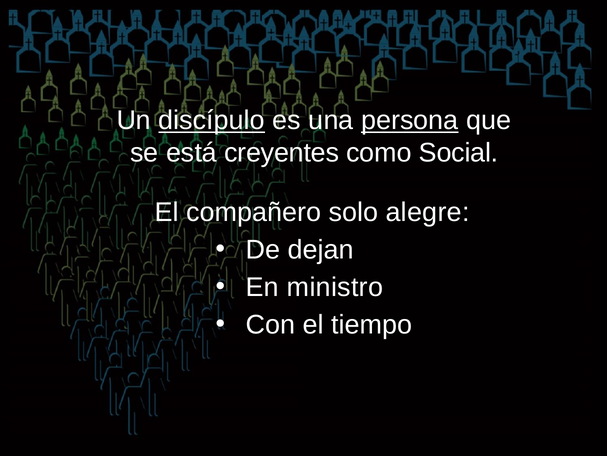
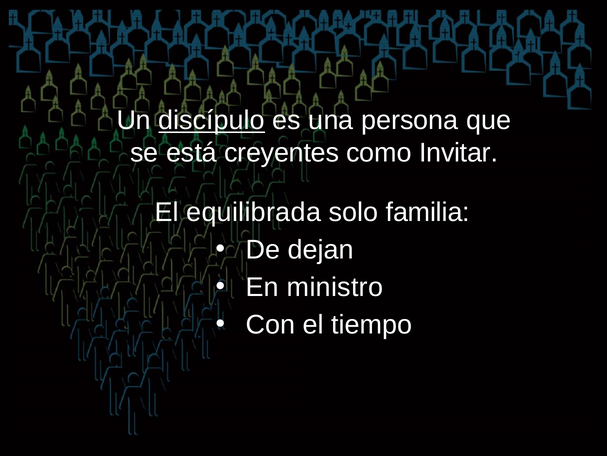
persona underline: present -> none (410, 120)
Social: Social -> Invitar (459, 153)
compañero: compañero -> equilibrada (254, 212)
alegre: alegre -> familia (428, 212)
